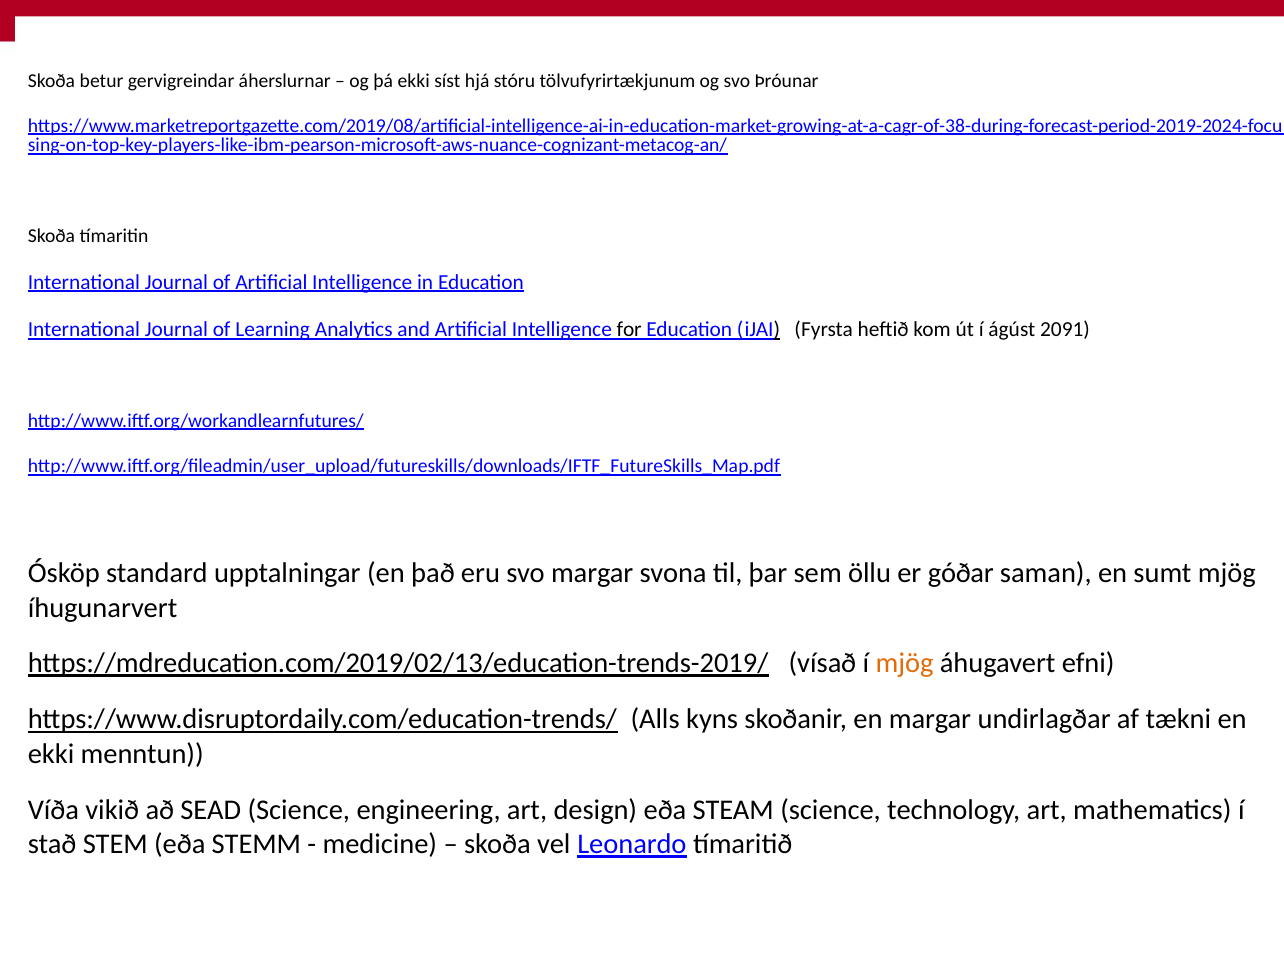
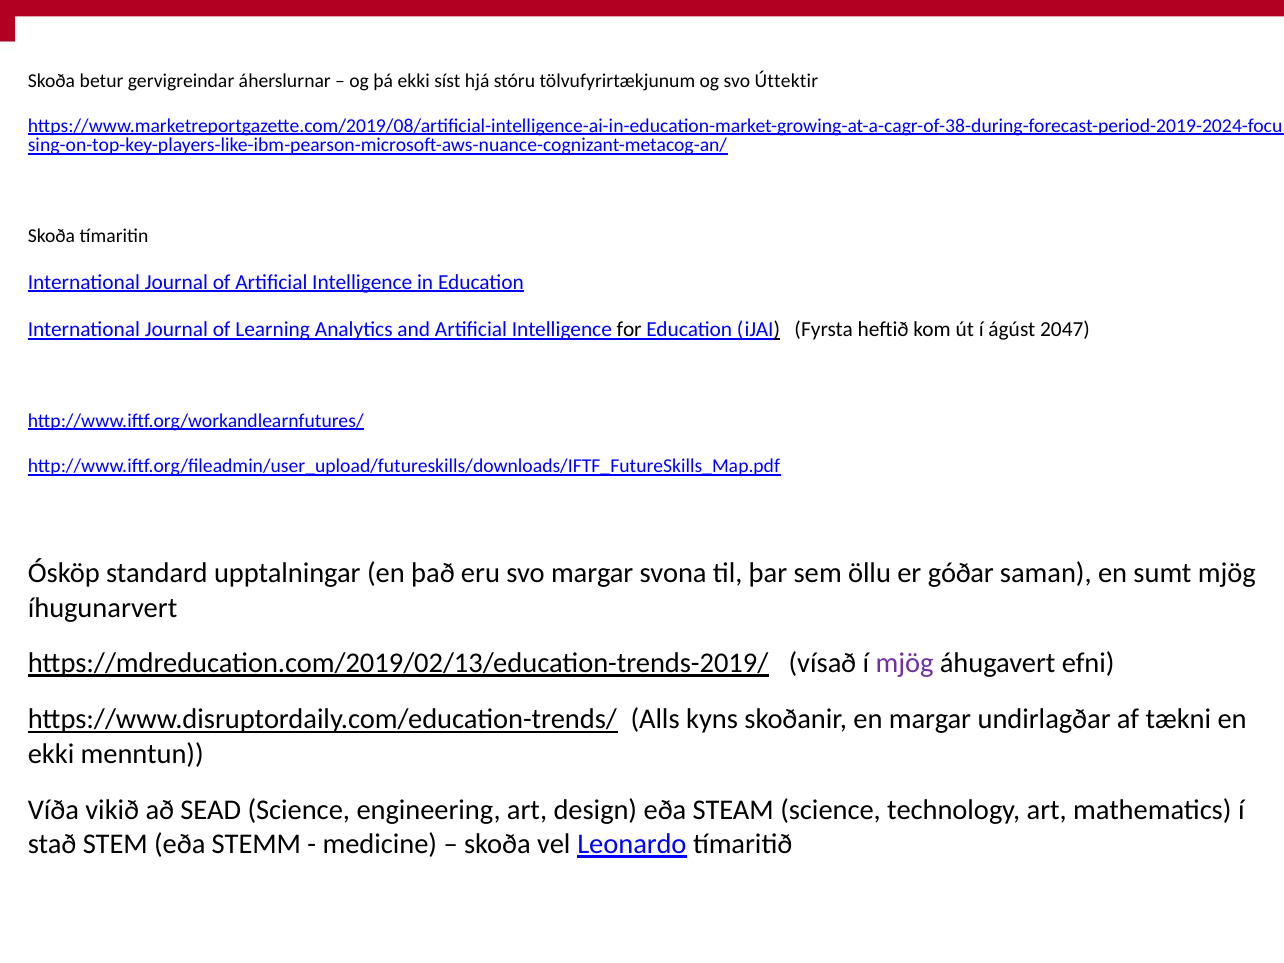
Þróunar: Þróunar -> Úttektir (786, 81)
2091: 2091 -> 2047 (1065, 330)
mjög colour: orange -> purple (905, 663)
